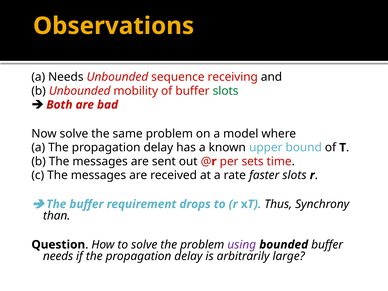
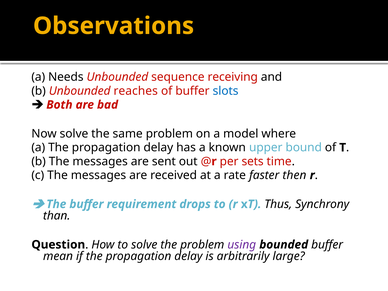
mobility: mobility -> reaches (136, 91)
slots colour: green -> blue (226, 91)
faster slots: slots -> then (294, 175)
needs: needs -> mean (58, 256)
